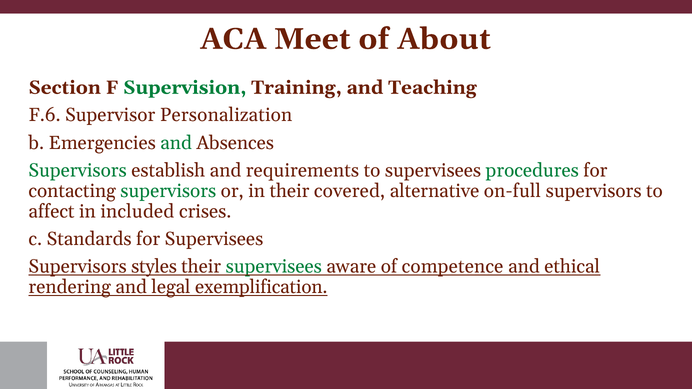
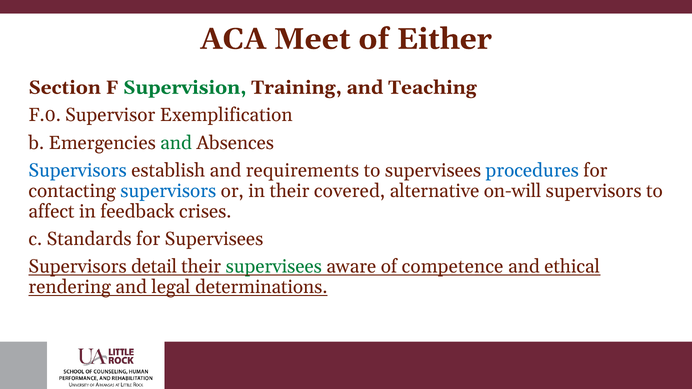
About: About -> Either (444, 39)
F.6: F.6 -> F.0 (45, 115)
Personalization: Personalization -> Exemplification (226, 115)
Supervisors colour: green -> blue (78, 171)
procedures colour: green -> blue (532, 171)
supervisors colour: green -> blue (168, 191)
on-full: on-full -> on-will (513, 191)
included: included -> feedback (137, 211)
styles: styles -> detail (154, 267)
exemplification: exemplification -> determinations (261, 287)
